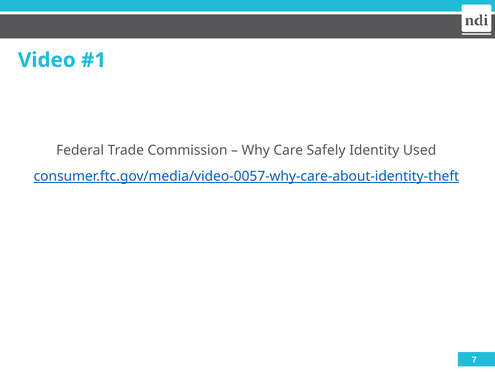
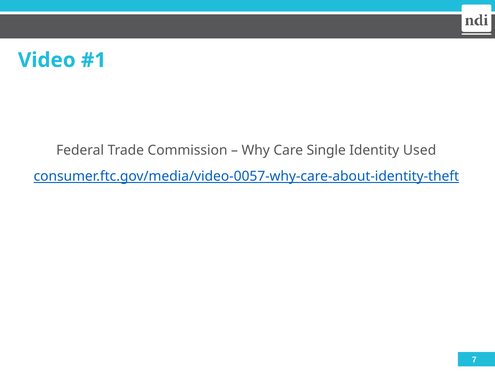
Safely: Safely -> Single (326, 150)
